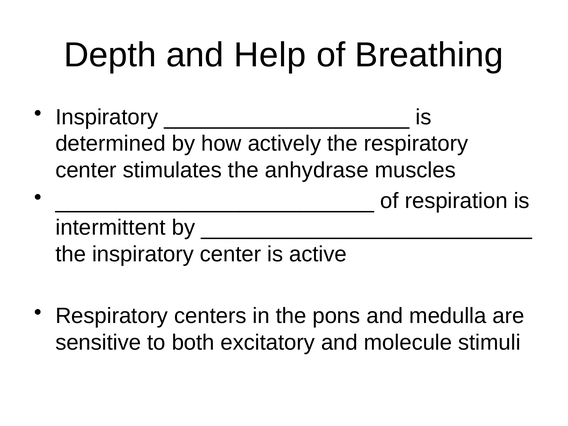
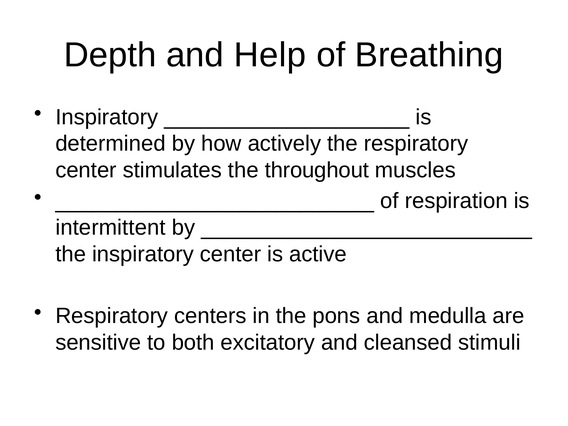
anhydrase: anhydrase -> throughout (317, 170)
molecule: molecule -> cleansed (408, 342)
